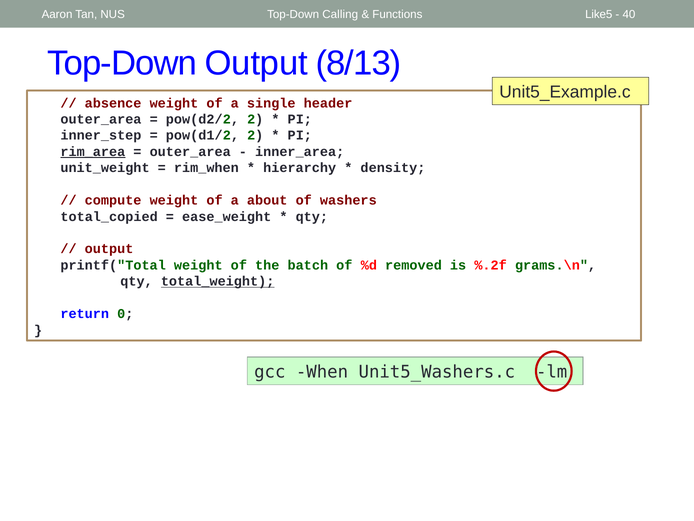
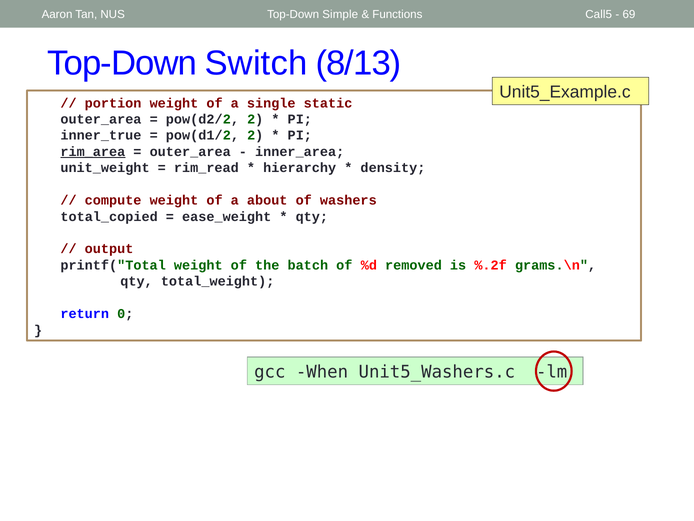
Calling: Calling -> Simple (340, 15)
Like5: Like5 -> Call5 (599, 15)
40: 40 -> 69 (629, 15)
Top-Down Output: Output -> Switch (256, 63)
absence: absence -> portion (113, 103)
header: header -> static (328, 103)
inner_step: inner_step -> inner_true (101, 135)
rim_when: rim_when -> rim_read (206, 168)
total_weight underline: present -> none (218, 281)
